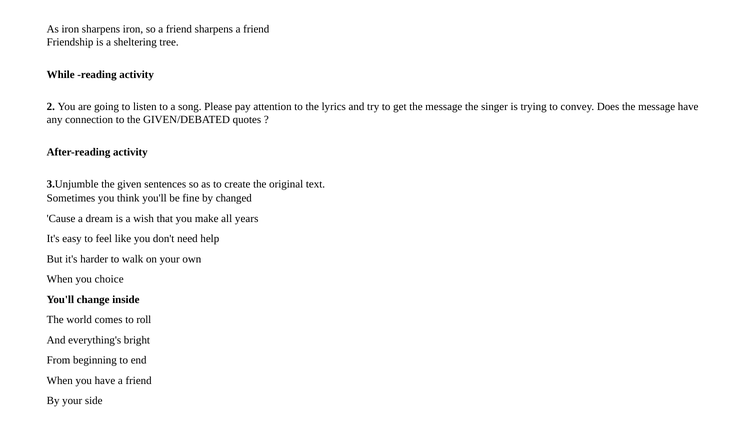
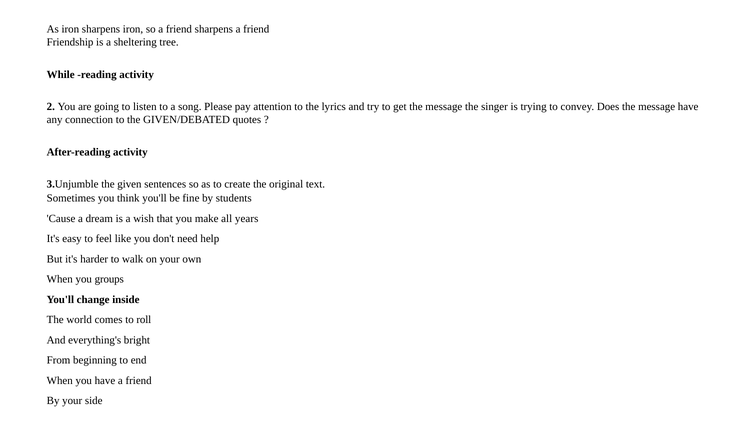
changed: changed -> students (234, 198)
choice: choice -> groups (109, 279)
